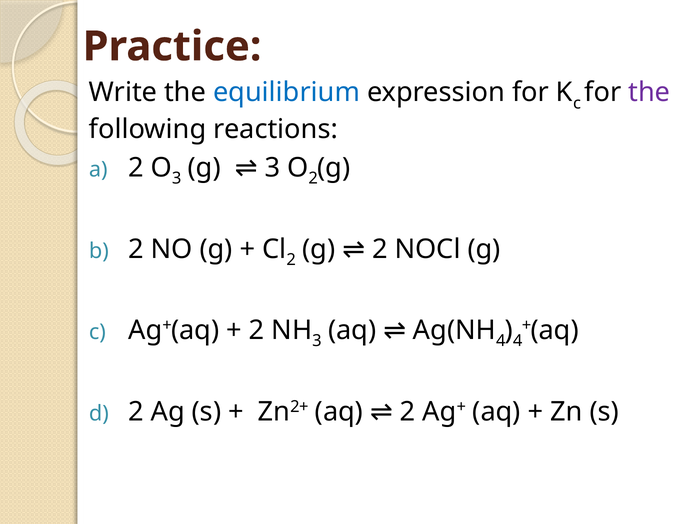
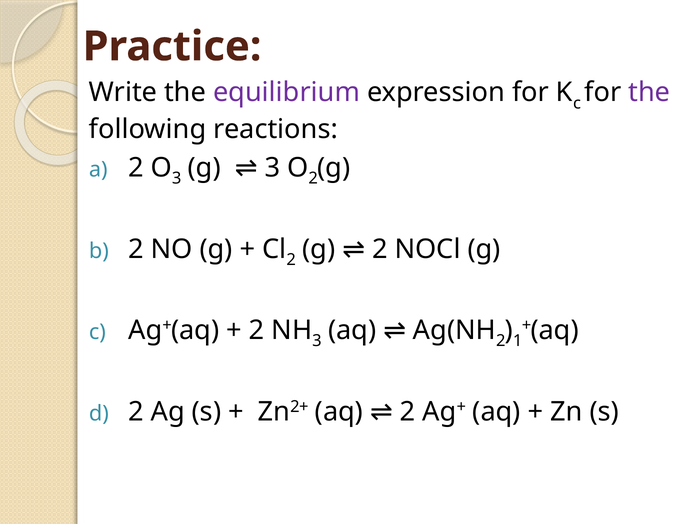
equilibrium colour: blue -> purple (287, 93)
4: 4 -> 2 (501, 341)
4: 4 -> 1 (518, 341)
